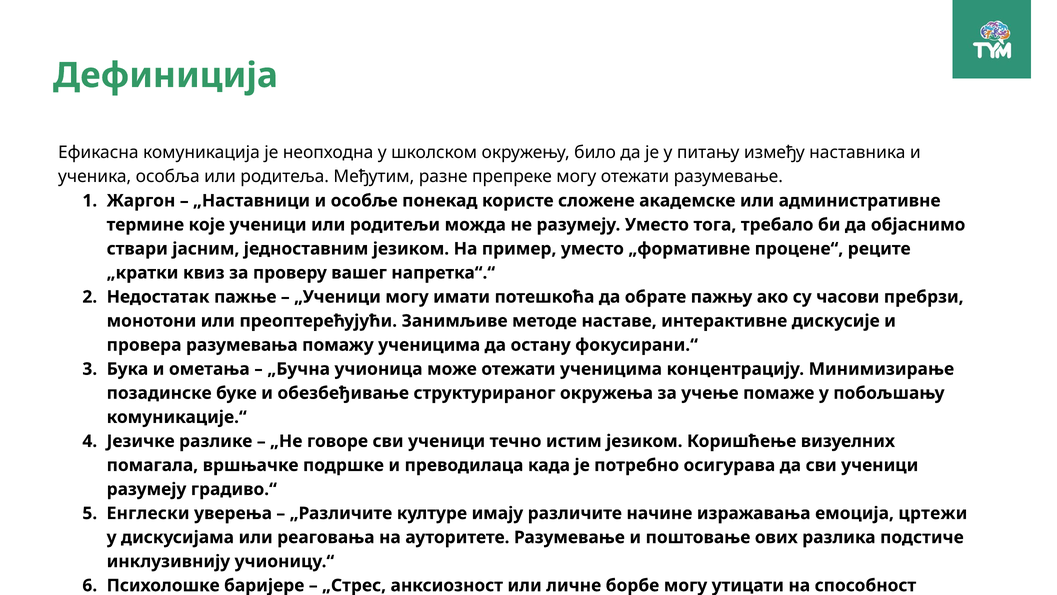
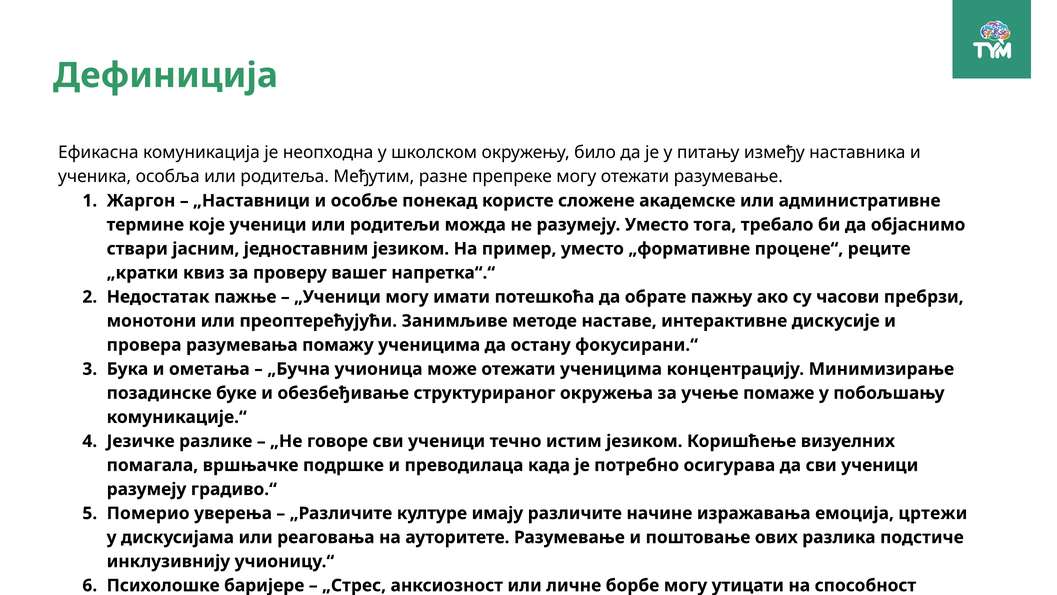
Енглески: Енглески -> Померио (148, 513)
